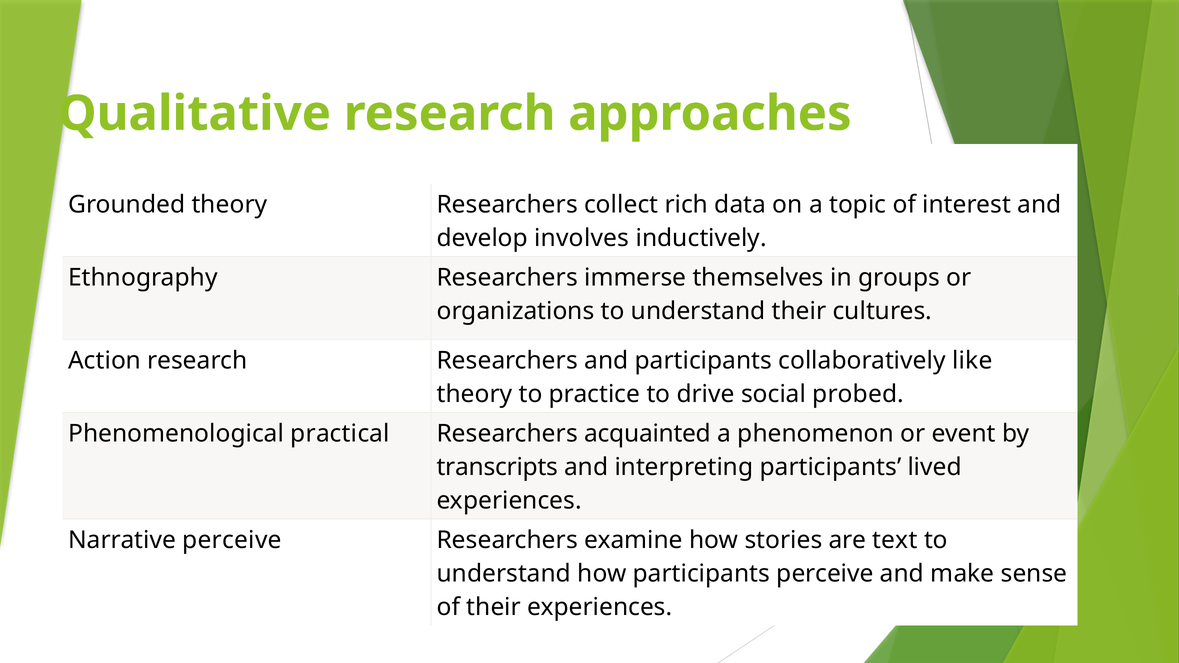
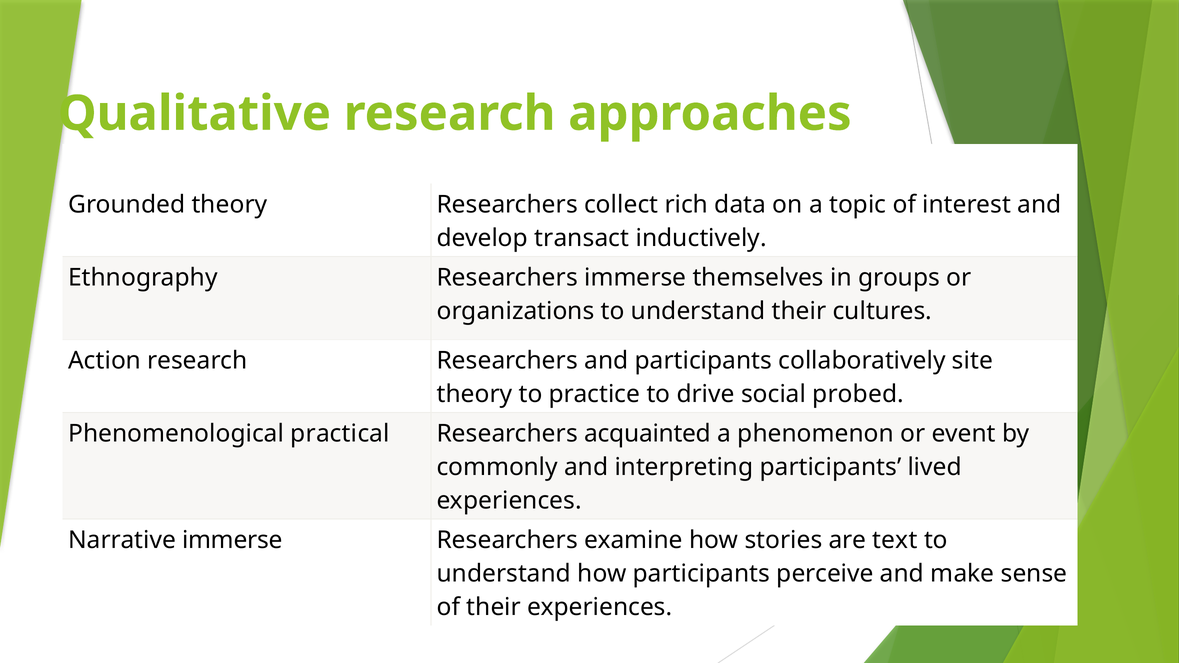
involves: involves -> transact (582, 238)
like: like -> site (972, 361)
transcripts: transcripts -> commonly (497, 467)
Narrative perceive: perceive -> immerse (232, 540)
